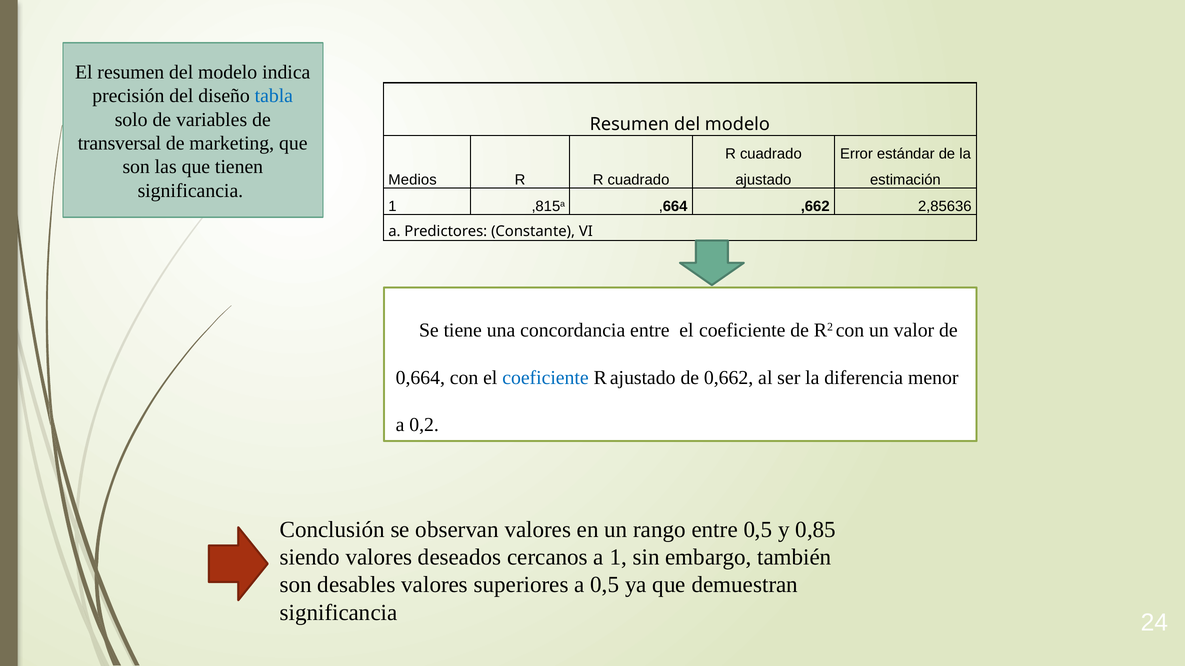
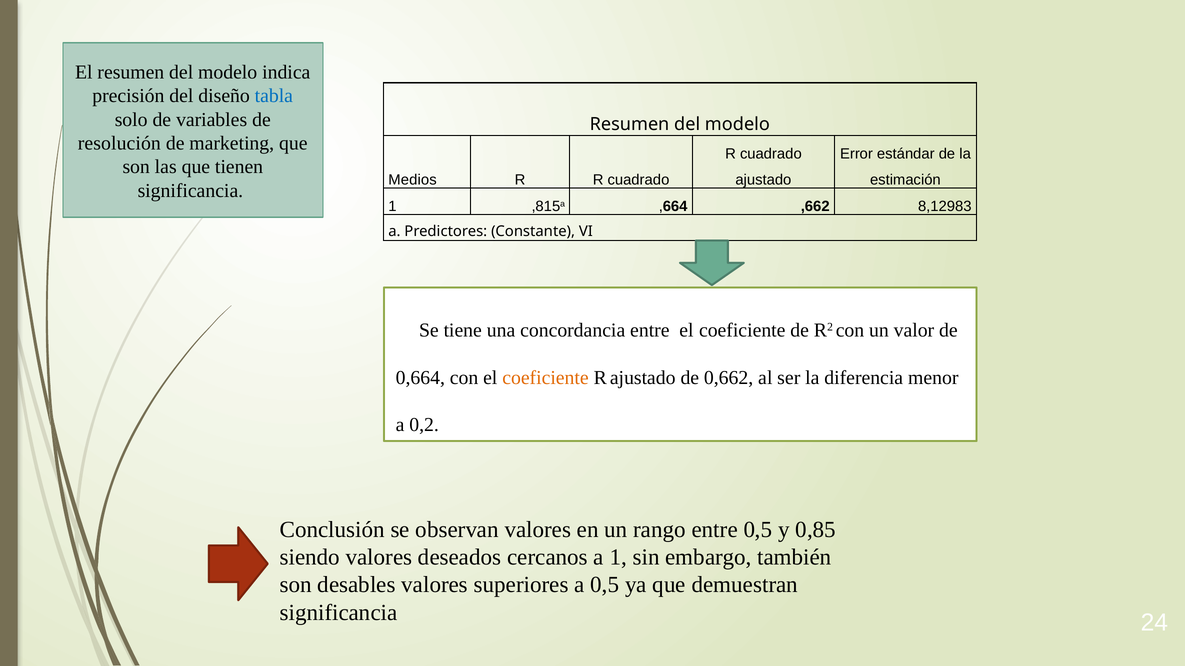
transversal: transversal -> resolución (119, 143)
2,85636: 2,85636 -> 8,12983 (945, 206)
coeficiente colour: blue -> orange (545, 378)
